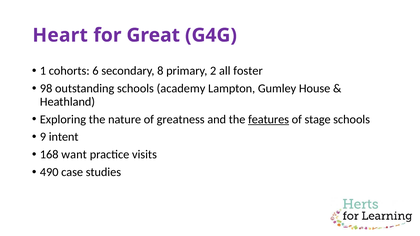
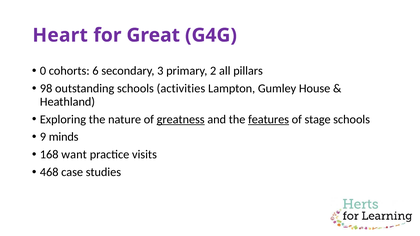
1: 1 -> 0 (43, 71)
8: 8 -> 3 (160, 71)
foster: foster -> pillars (248, 71)
academy: academy -> activities (181, 89)
greatness underline: none -> present (181, 119)
intent: intent -> minds (64, 137)
490: 490 -> 468 (49, 172)
